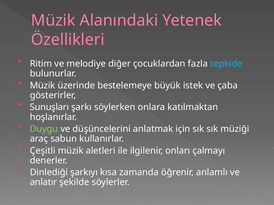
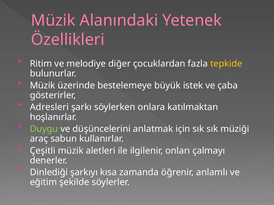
tepkide colour: light blue -> yellow (226, 64)
Sunuşları: Sunuşları -> Adresleri (49, 107)
anlatır: anlatır -> eğitim (43, 183)
